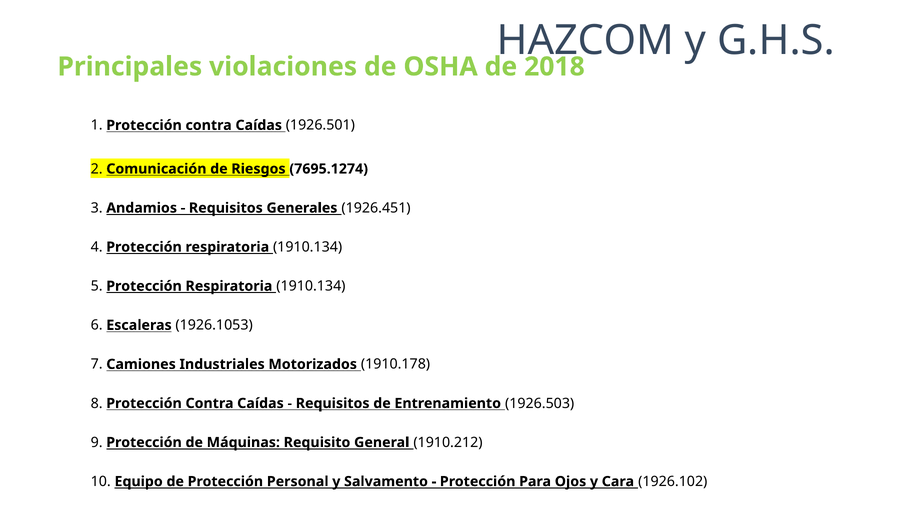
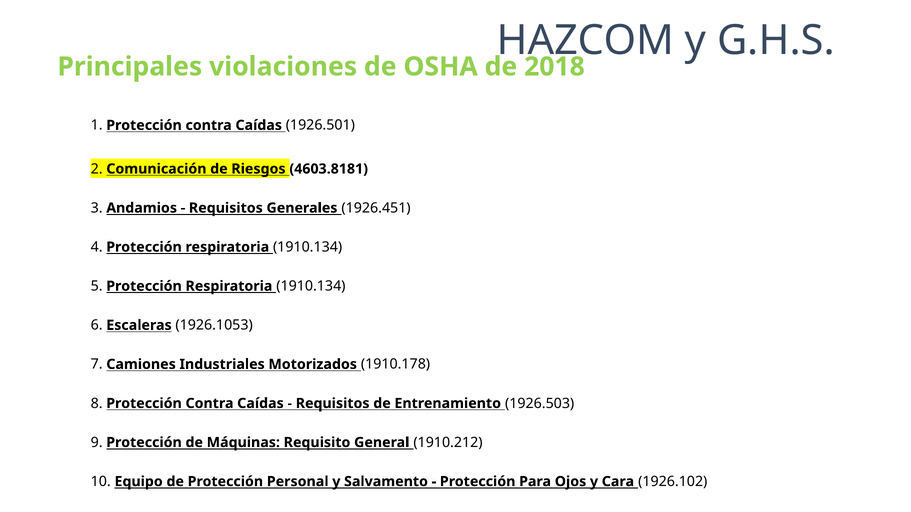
7695.1274: 7695.1274 -> 4603.8181 (329, 169)
